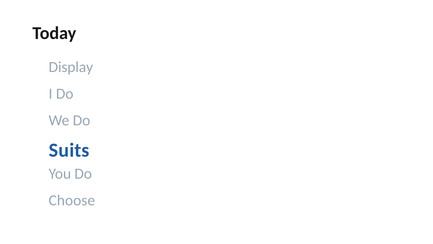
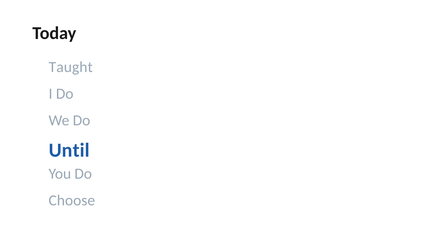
Display: Display -> Taught (71, 67)
Suits: Suits -> Until (69, 150)
